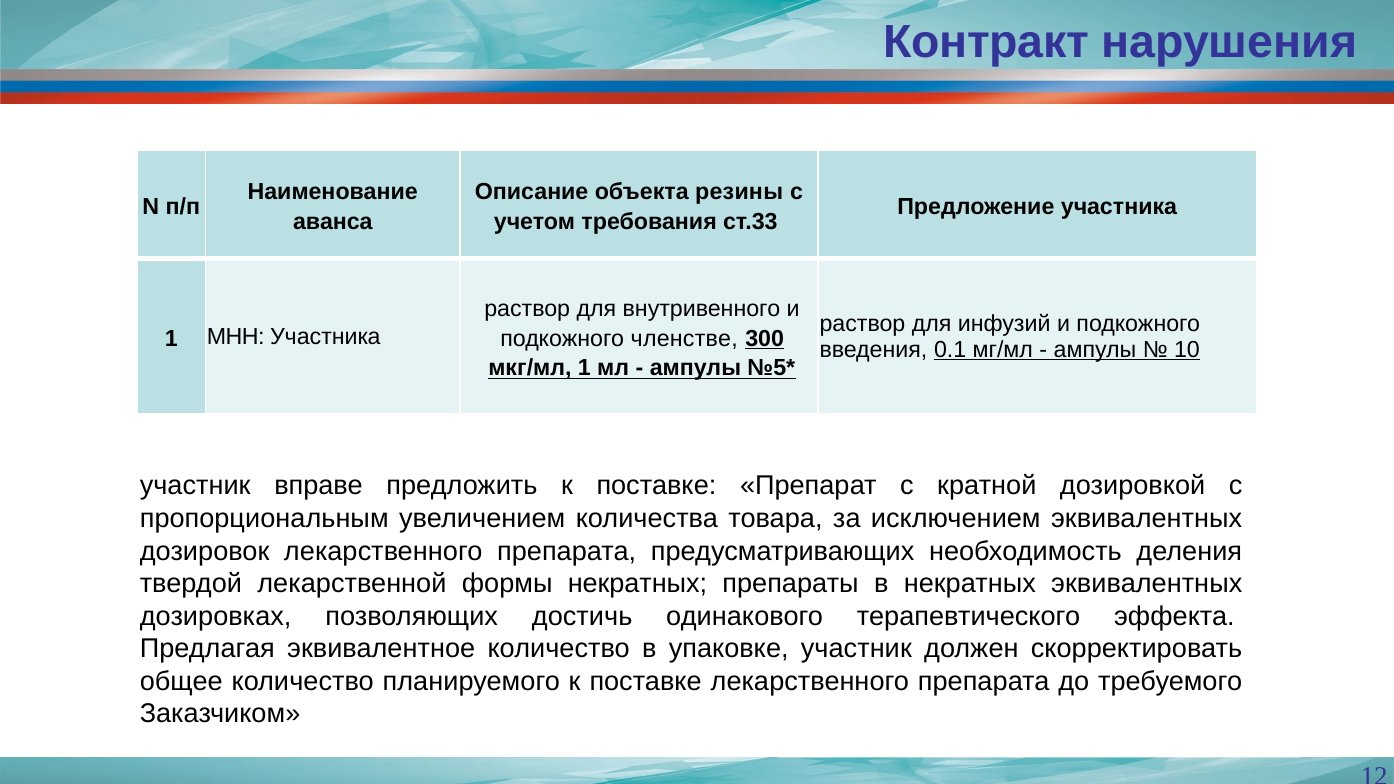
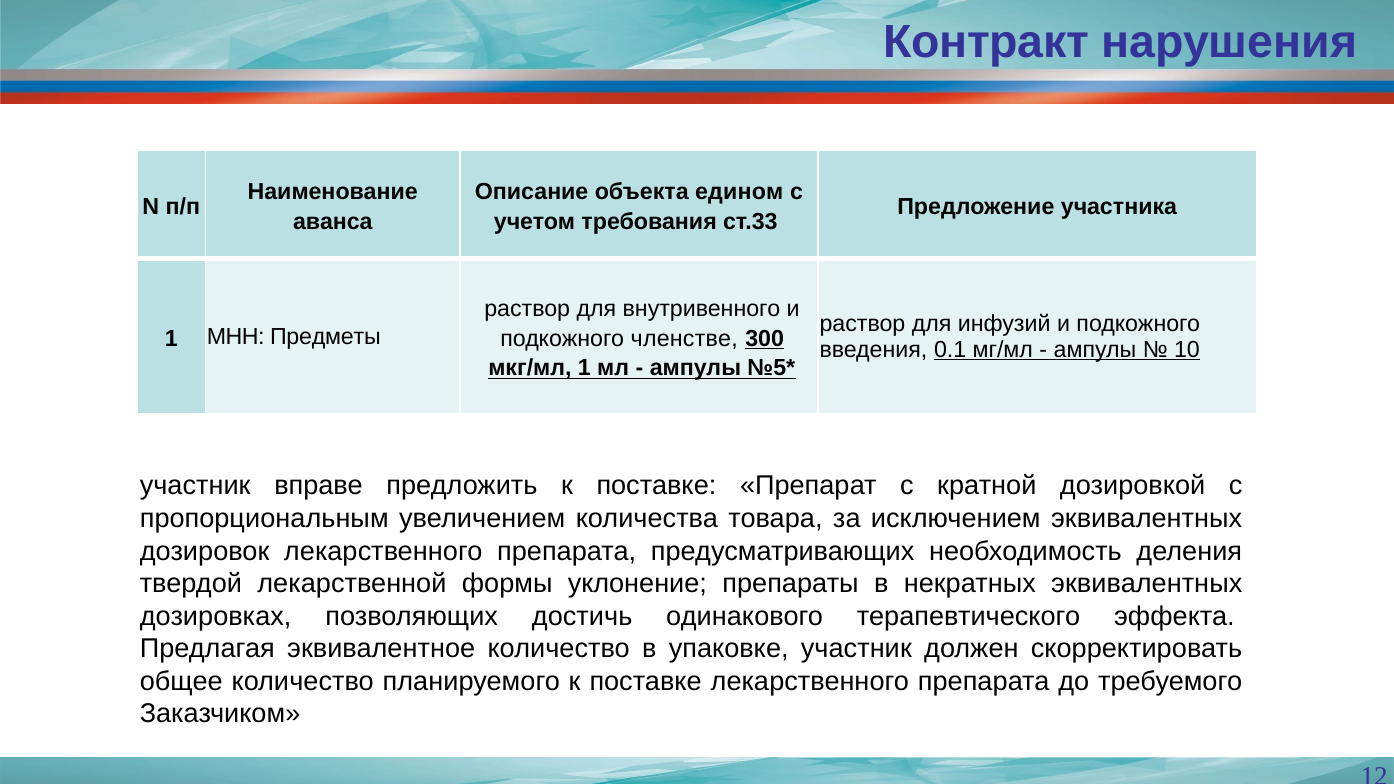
резины: резины -> едином (739, 192)
МНН Участника: Участника -> Предметы (325, 337)
формы некратных: некратных -> уклонение (637, 584)
